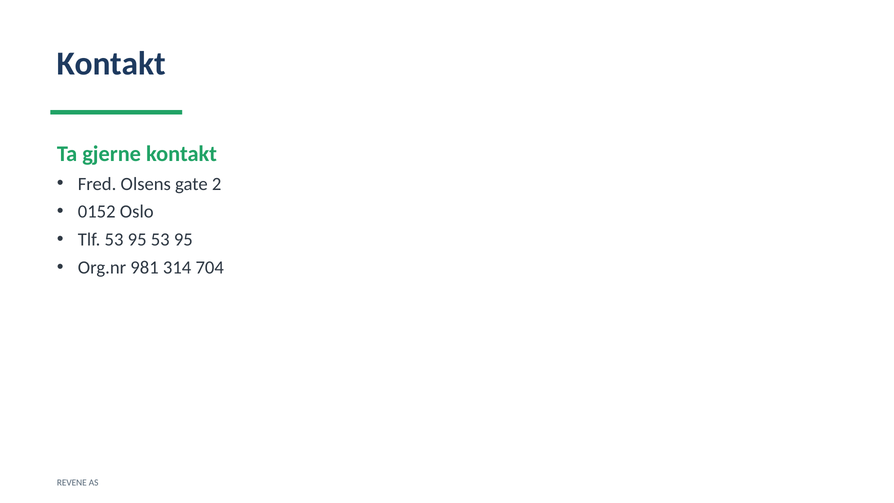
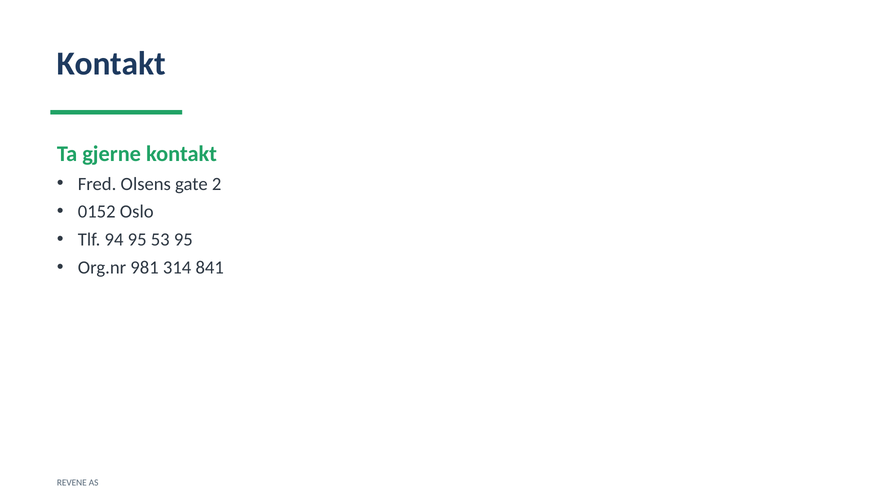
Tlf 53: 53 -> 94 (114, 240)
704: 704 -> 841 (210, 268)
